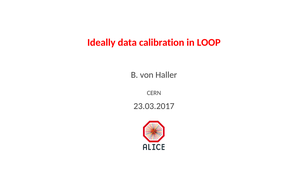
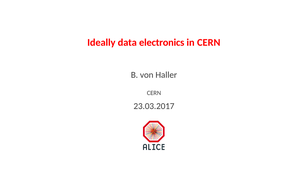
calibration: calibration -> electronics (162, 43)
in LOOP: LOOP -> CERN (209, 43)
